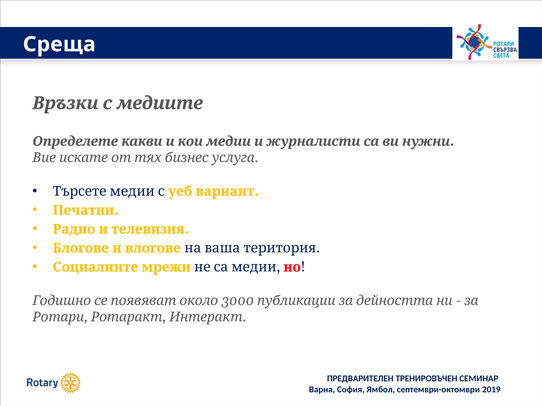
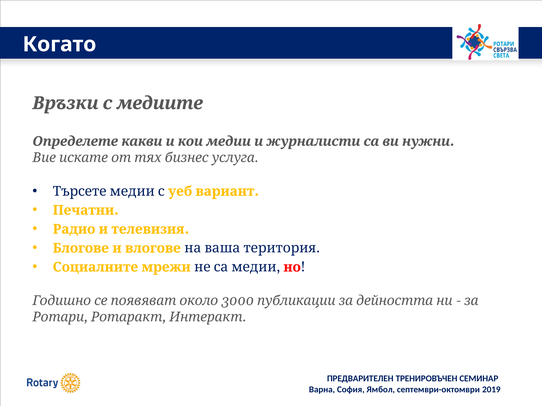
Среща: Среща -> Когато (59, 44)
